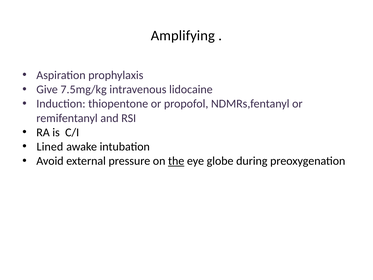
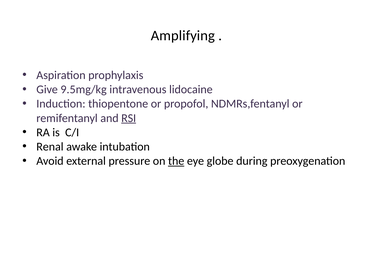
7.5mg/kg: 7.5mg/kg -> 9.5mg/kg (84, 89)
RSI underline: none -> present (129, 118)
Lined: Lined -> Renal (50, 147)
